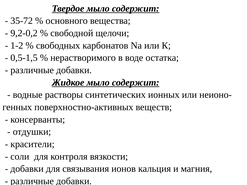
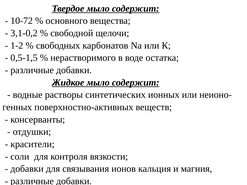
35-72: 35-72 -> 10-72 (22, 21)
9,2-0,2: 9,2-0,2 -> 3,1-0,2 (24, 33)
